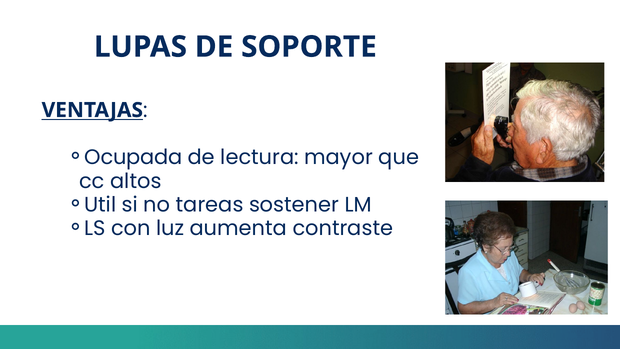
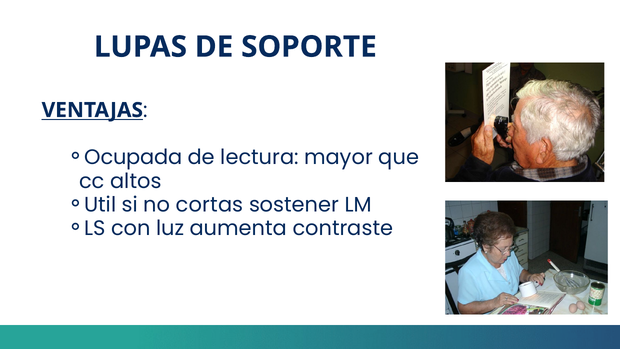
tareas: tareas -> cortas (210, 205)
